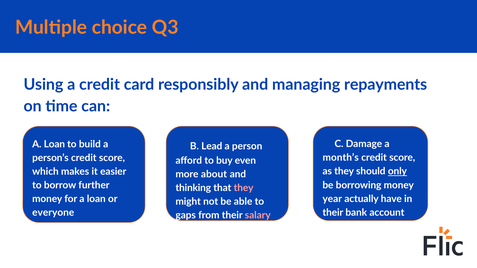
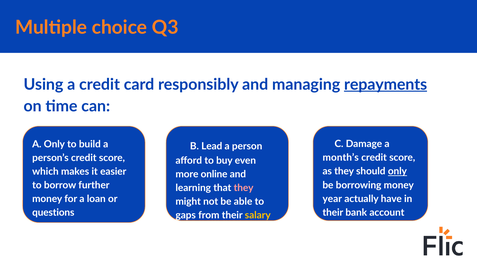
repayments underline: none -> present (386, 85)
Loan: Loan -> Only (54, 144)
about: about -> online (214, 174)
thinking: thinking -> learning (193, 188)
everyone: everyone -> questions (53, 213)
salary colour: pink -> yellow (258, 215)
